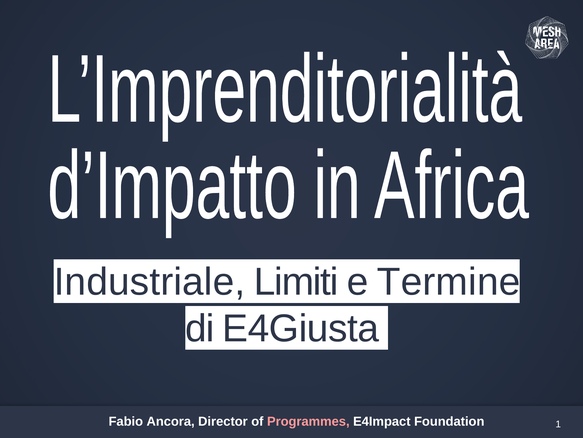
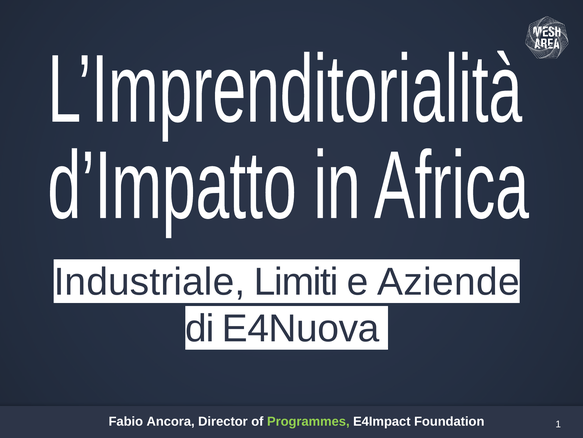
Termine: Termine -> Aziende (449, 281)
E4Giusta: E4Giusta -> E4Nuova (301, 328)
Programmes colour: pink -> light green (308, 421)
